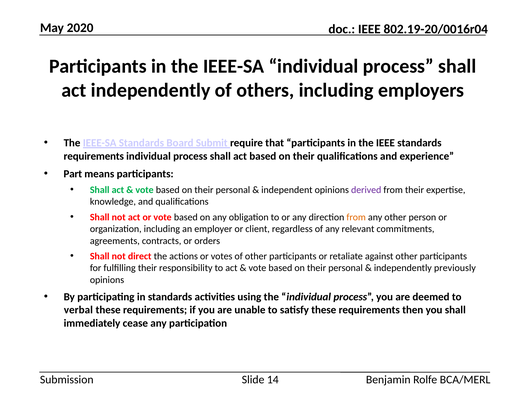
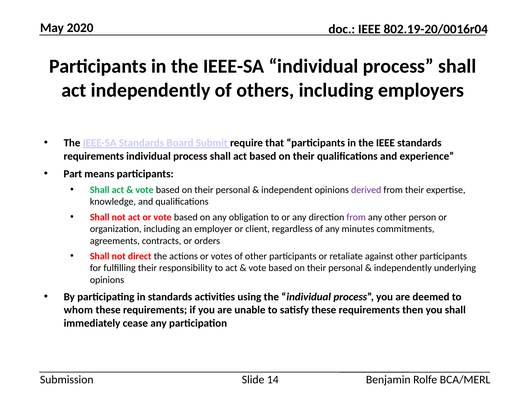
from colour: orange -> purple (356, 217)
relevant: relevant -> minutes (358, 229)
previously: previously -> underlying (455, 268)
verbal: verbal -> whom (78, 310)
